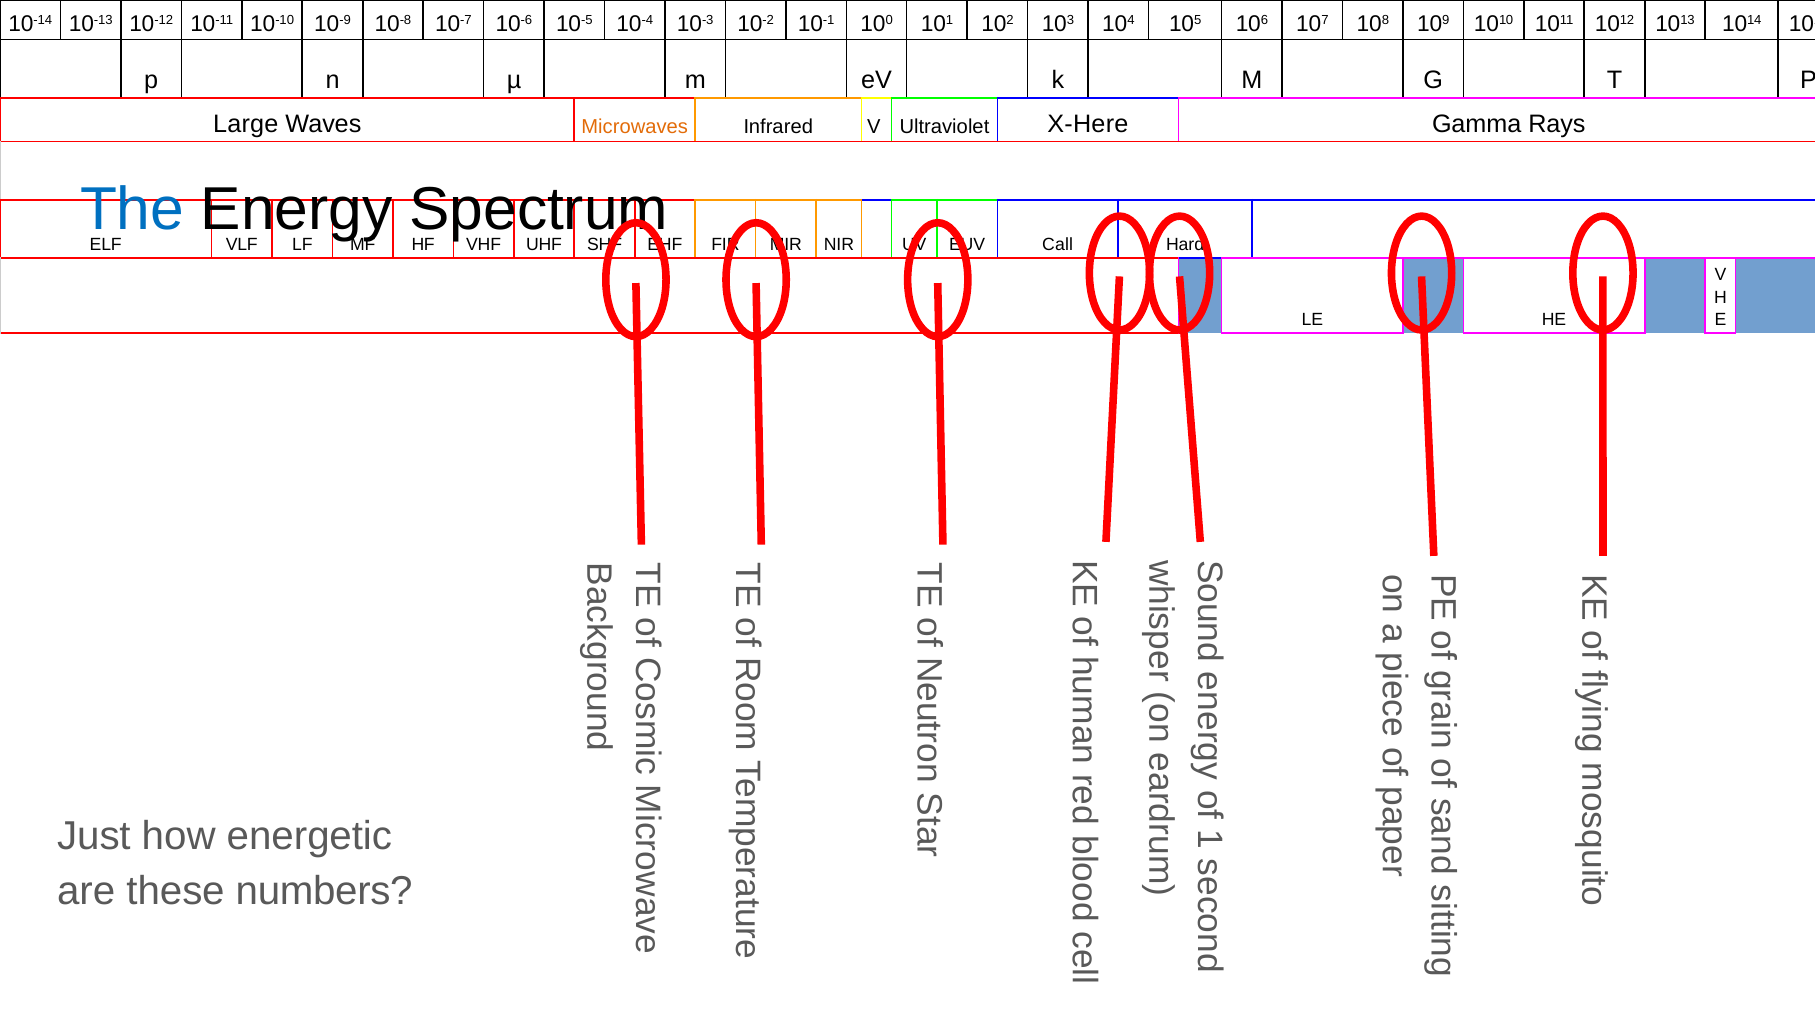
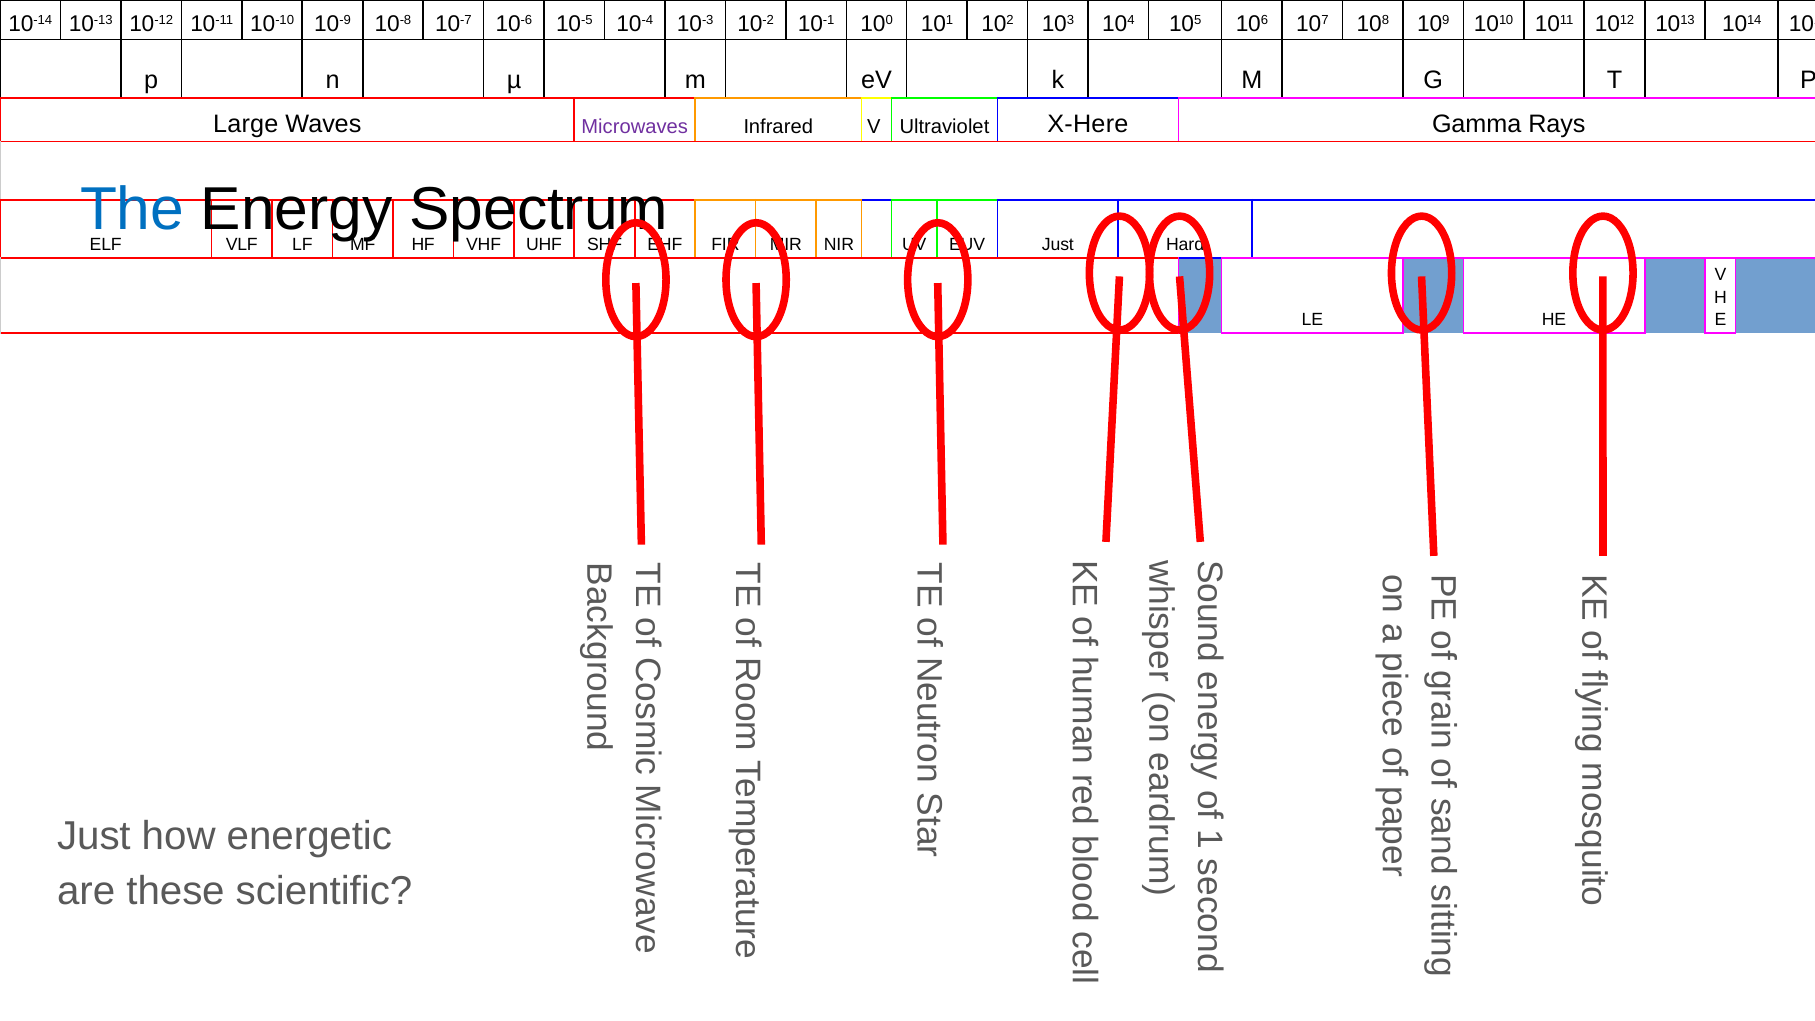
Microwaves colour: orange -> purple (635, 127)
Call: Call -> Just (1058, 245)
numbers: numbers -> scientific (324, 891)
